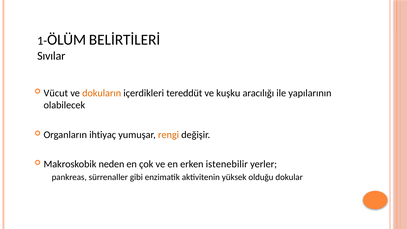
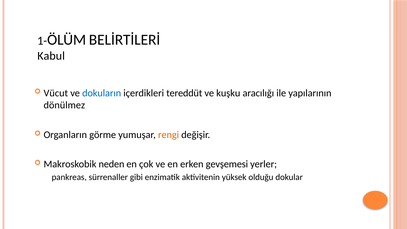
Sıvılar: Sıvılar -> Kabul (51, 56)
dokuların colour: orange -> blue (102, 93)
olabilecek: olabilecek -> dönülmez (64, 105)
ihtiyaç: ihtiyaç -> görme (103, 135)
istenebilir: istenebilir -> gevşemesi (227, 164)
